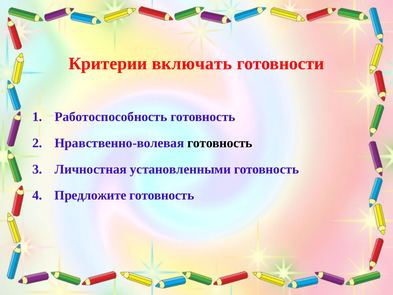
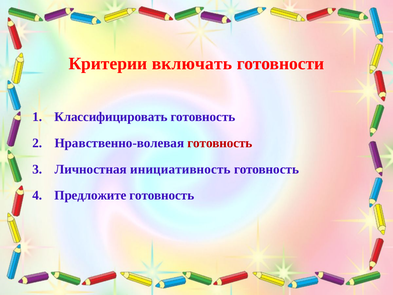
Работоспособность: Работоспособность -> Классифицировать (111, 117)
готовность colour: black -> red (220, 143)
установленными: установленными -> инициативность (180, 169)
